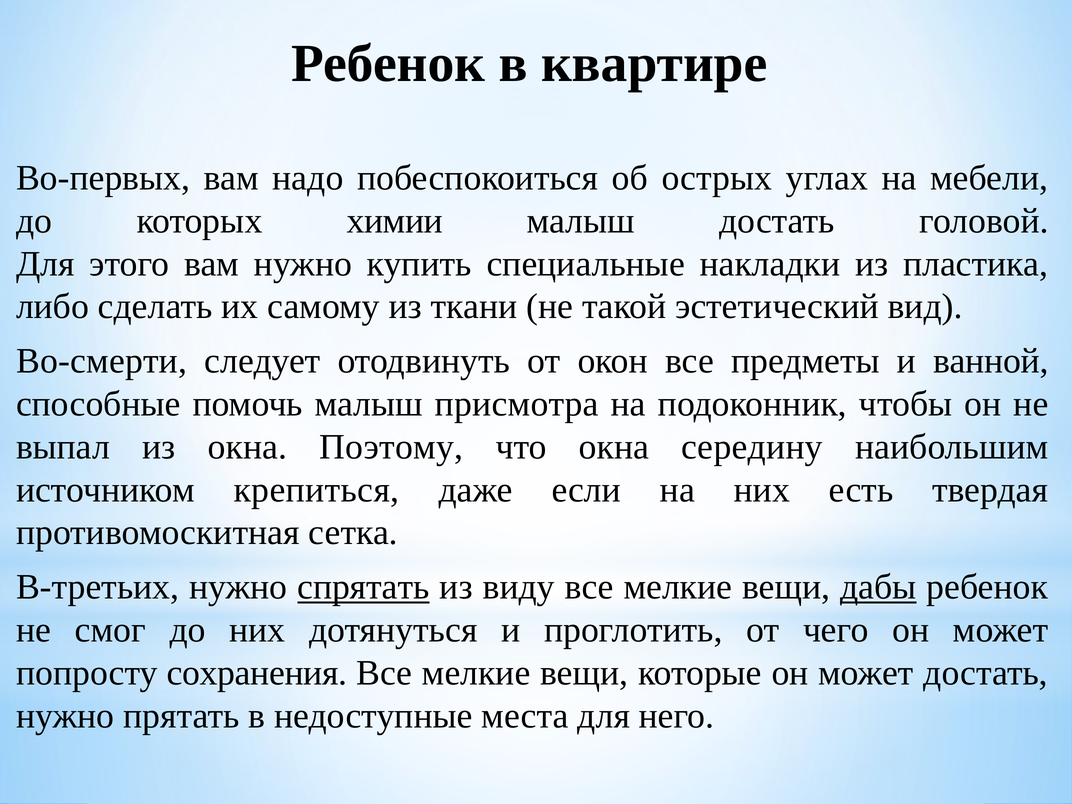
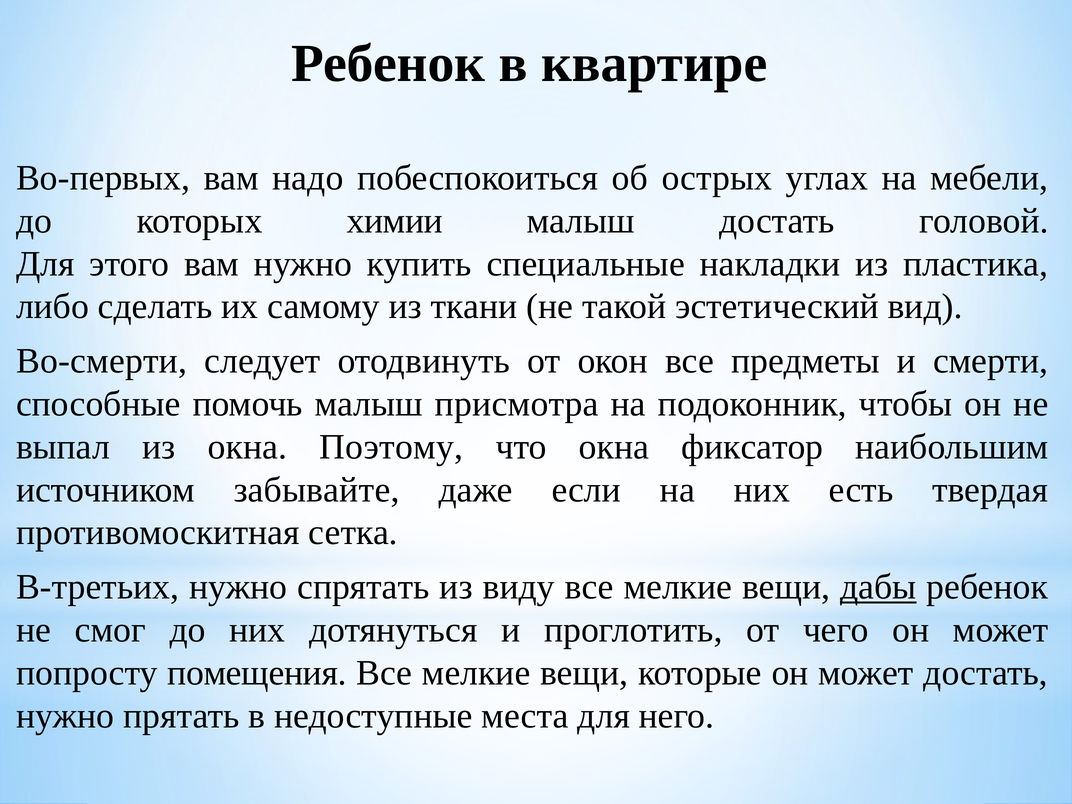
ванной: ванной -> смерти (991, 361)
середину: середину -> фиксатор (752, 447)
крепиться: крепиться -> забывайте (317, 490)
спрятать underline: present -> none (363, 587)
сохранения: сохранения -> помещения (257, 673)
